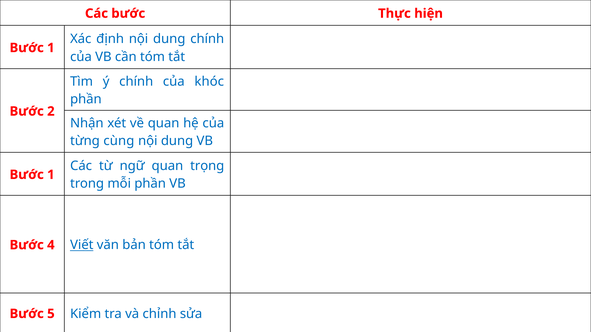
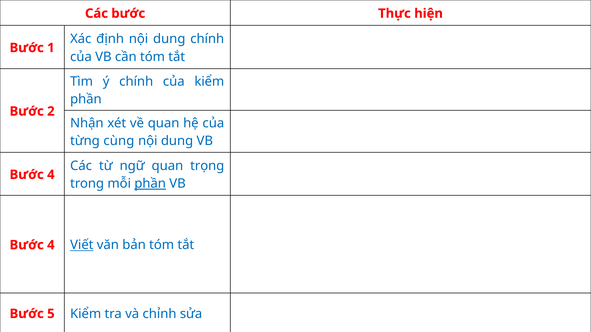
của khóc: khóc -> kiểm (209, 81)
1: 1 -> 4 (51, 175)
phần underline: none -> present (150, 184)
